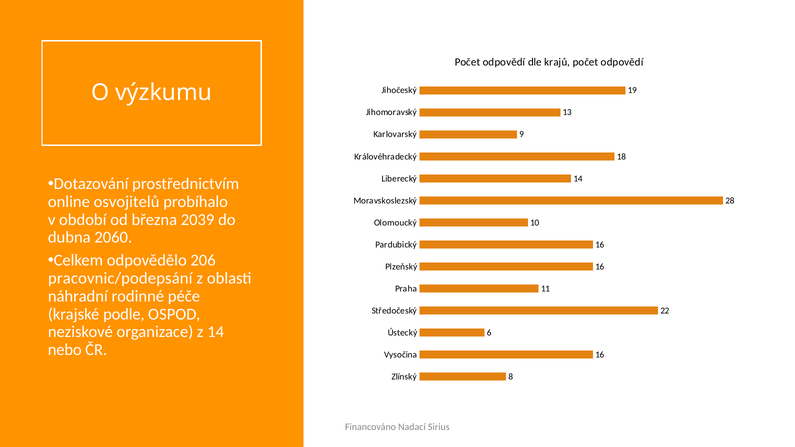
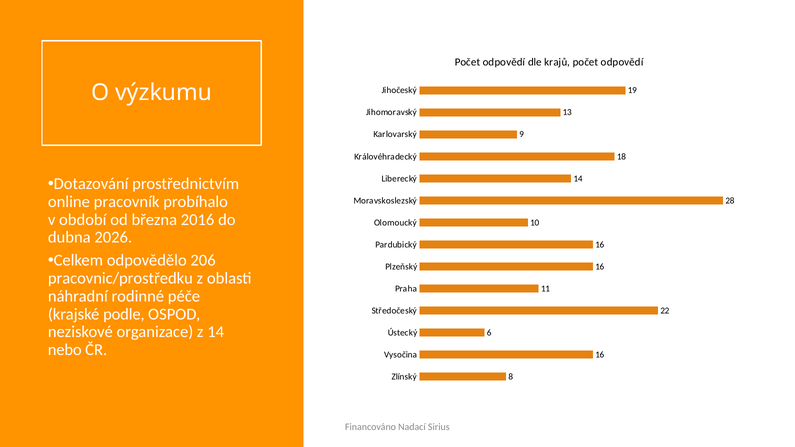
osvojitelů: osvojitelů -> pracovník (127, 202)
2039: 2039 -> 2016 (198, 220)
2060: 2060 -> 2026 (113, 238)
pracovnic/podepsání: pracovnic/podepsání -> pracovnic/prostředku (120, 278)
